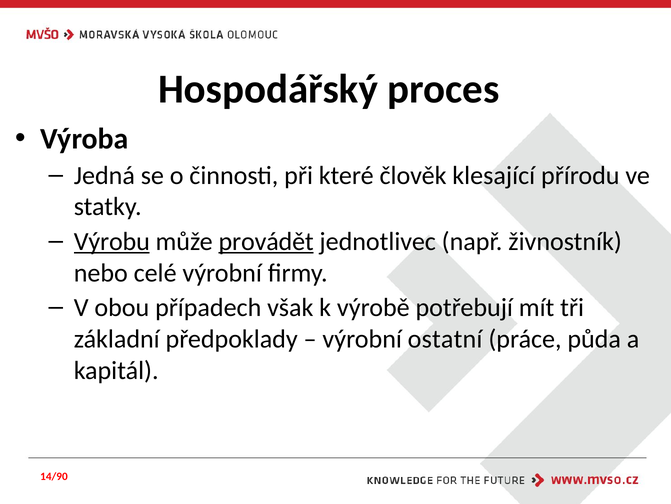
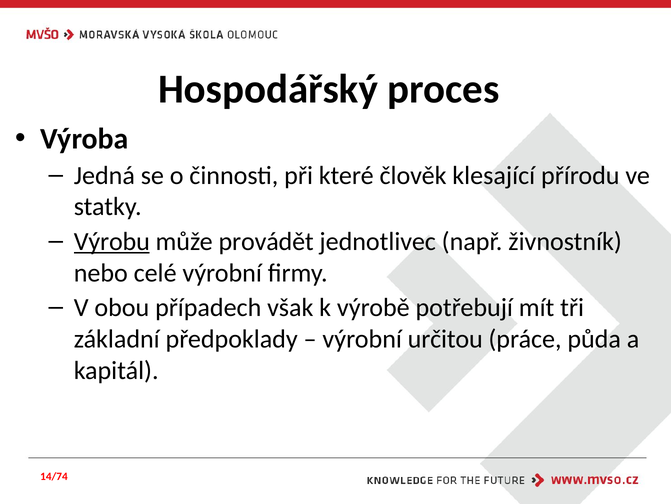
provádět underline: present -> none (266, 241)
ostatní: ostatní -> určitou (445, 339)
14/90: 14/90 -> 14/74 (54, 476)
